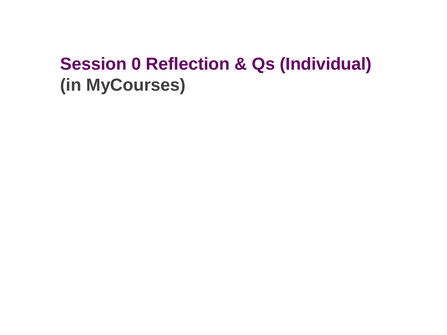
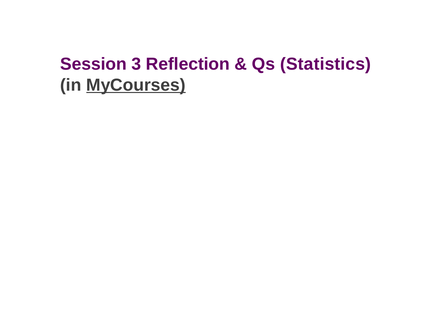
0: 0 -> 3 (136, 64)
Individual: Individual -> Statistics (326, 64)
MyCourses underline: none -> present (136, 85)
